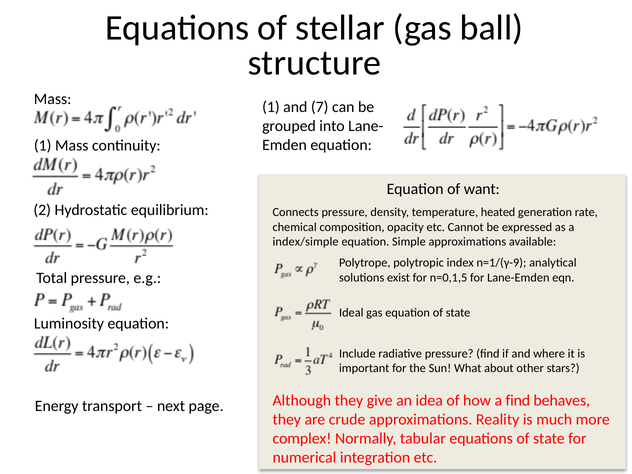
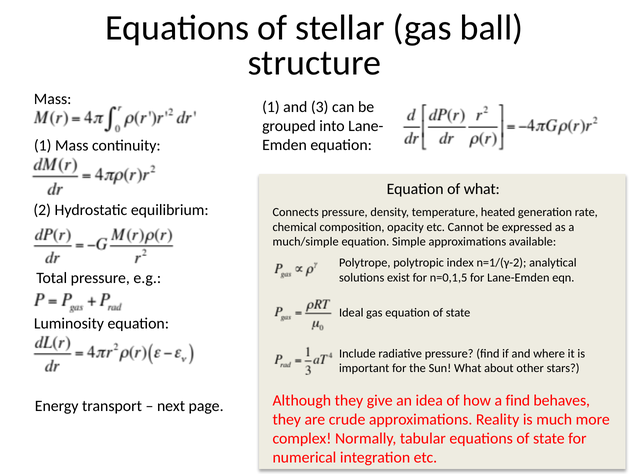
7: 7 -> 3 (320, 107)
of want: want -> what (482, 189)
index/simple: index/simple -> much/simple (306, 242)
n=1/(γ-9: n=1/(γ-9 -> n=1/(γ-2 (501, 263)
